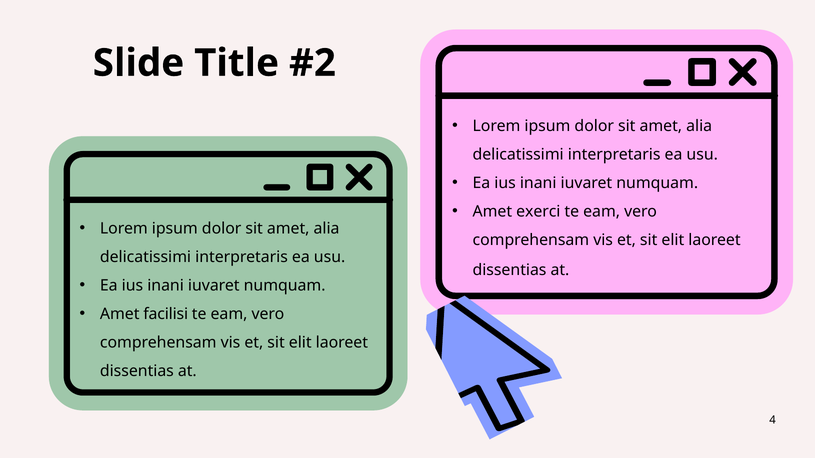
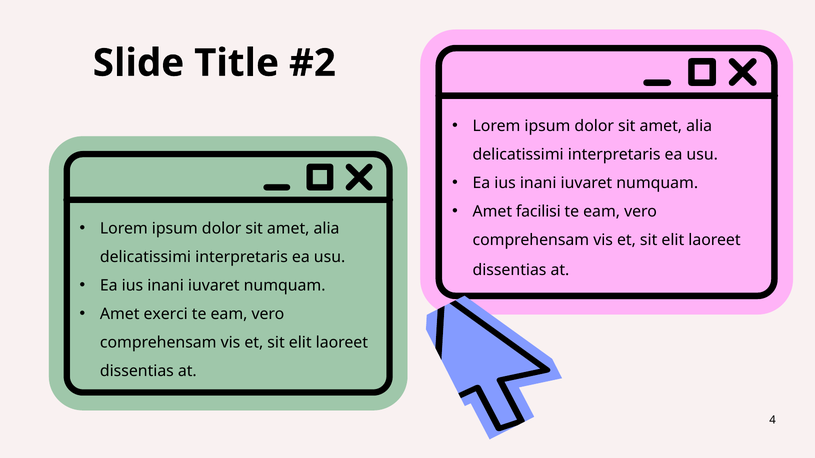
exerci: exerci -> facilisi (538, 212)
facilisi: facilisi -> exerci (166, 314)
